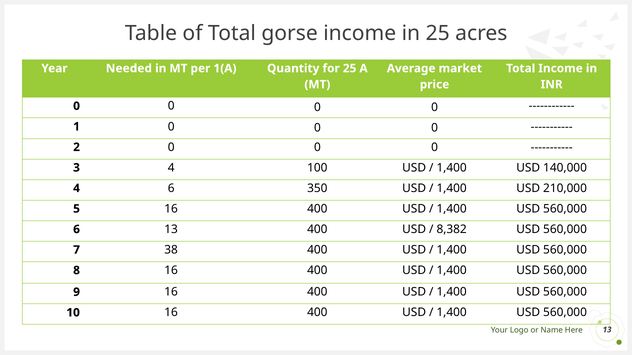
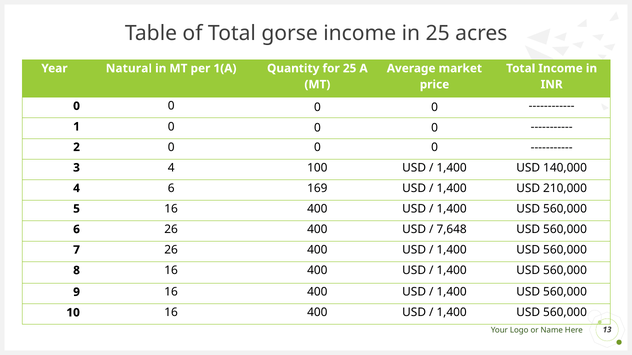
Needed: Needed -> Natural (129, 68)
350: 350 -> 169 (317, 188)
6 13: 13 -> 26 (171, 230)
8,382: 8,382 -> 7,648 (452, 230)
7 38: 38 -> 26 (171, 250)
